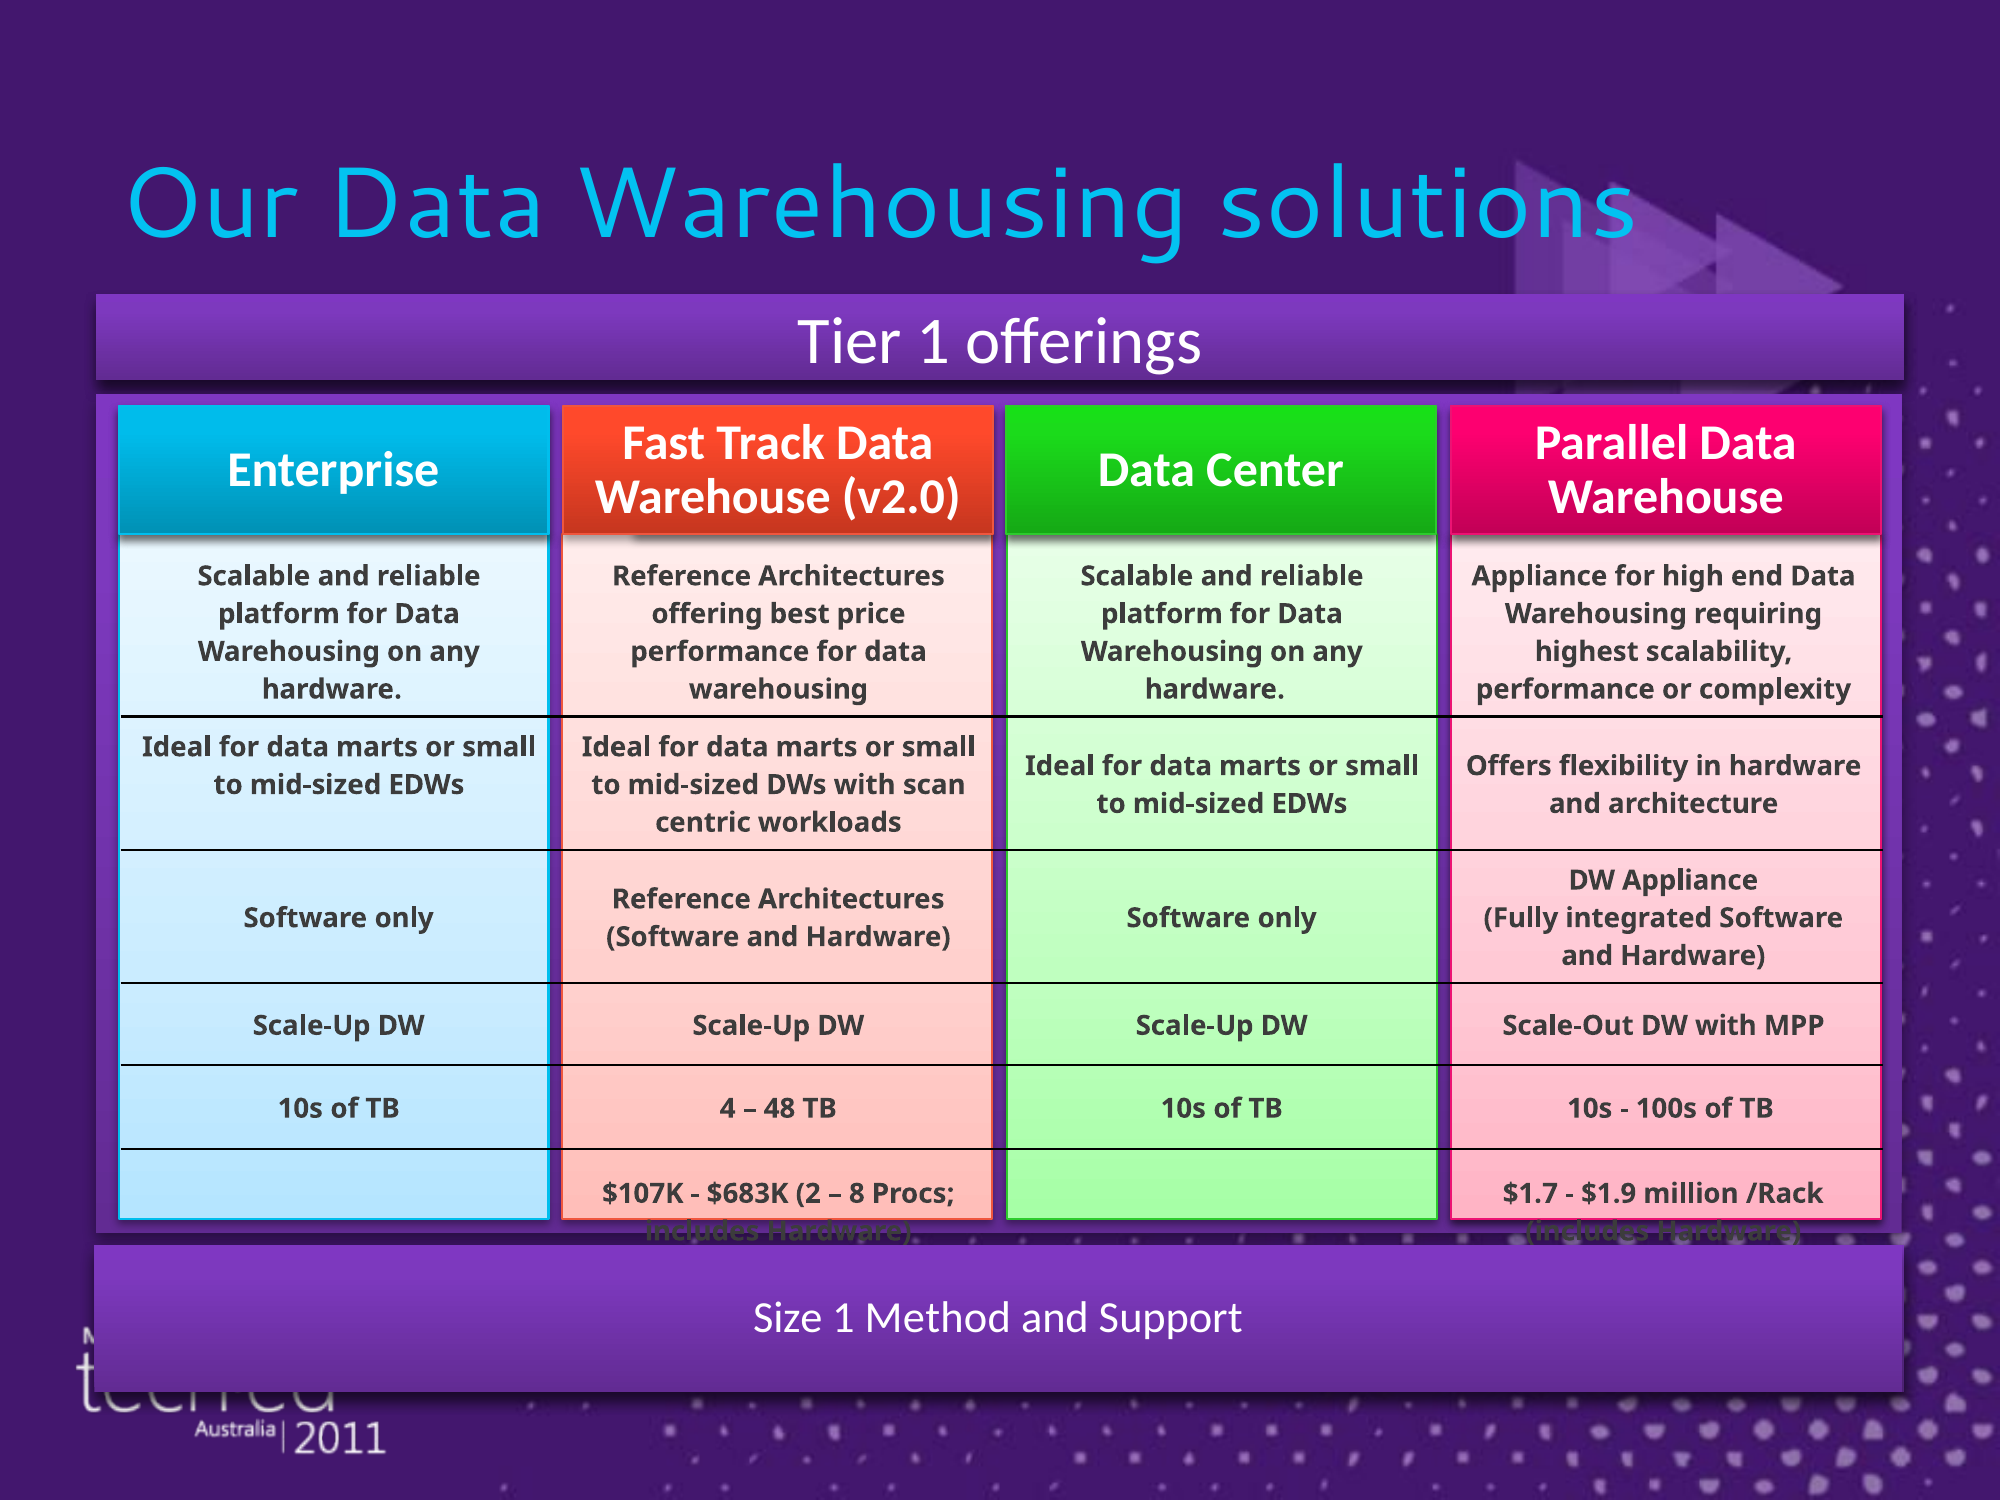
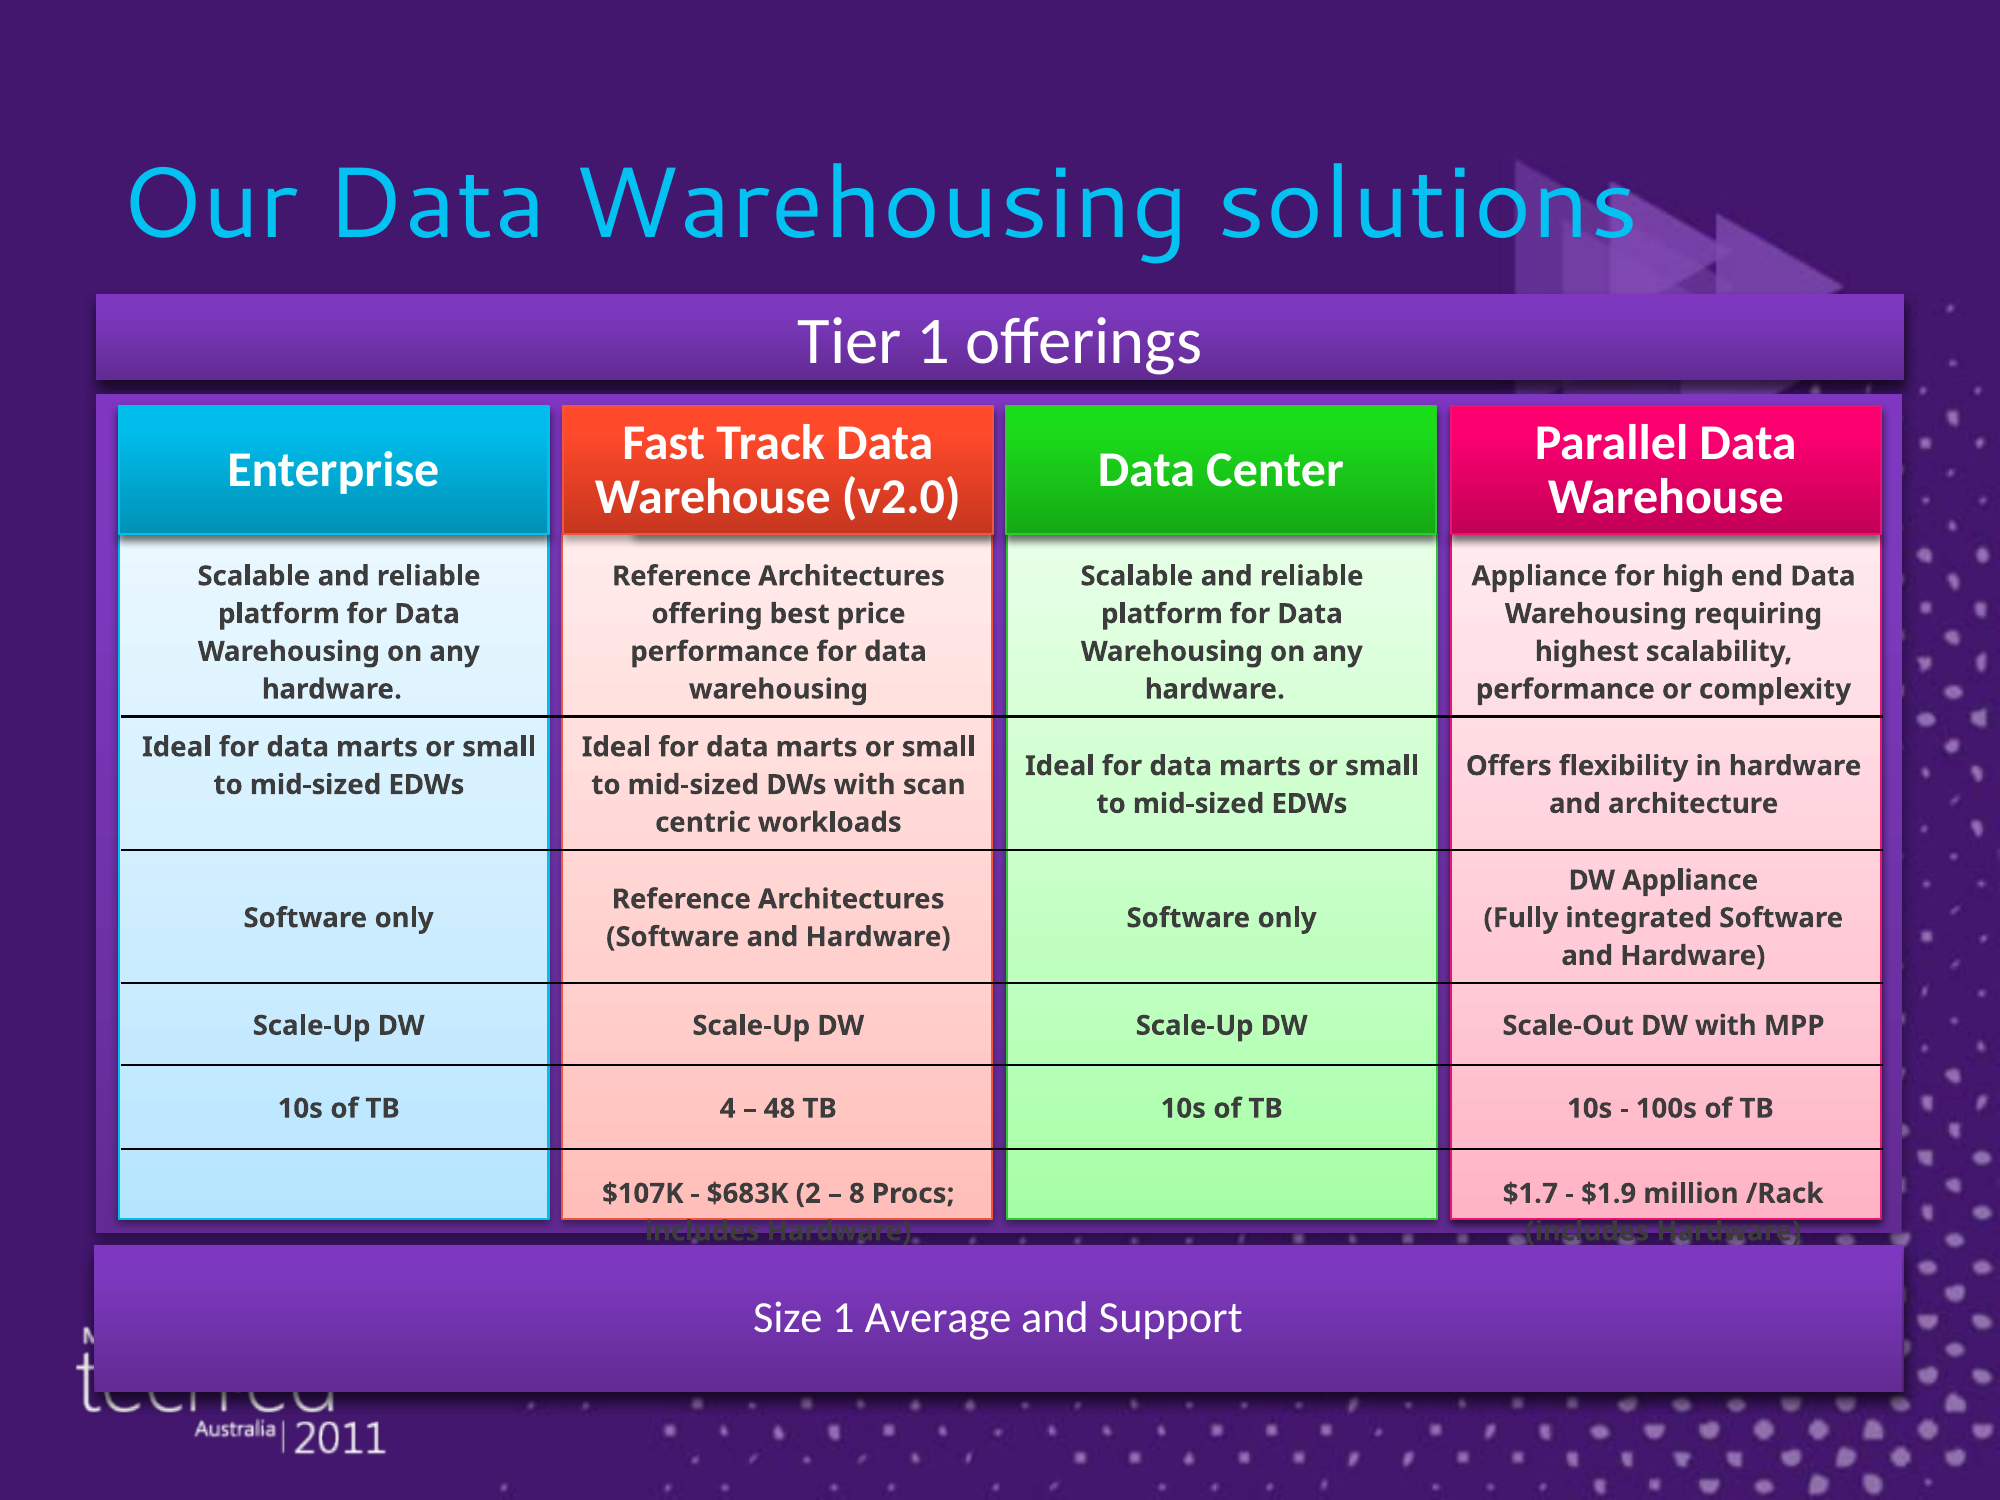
Method: Method -> Average (938, 1318)
